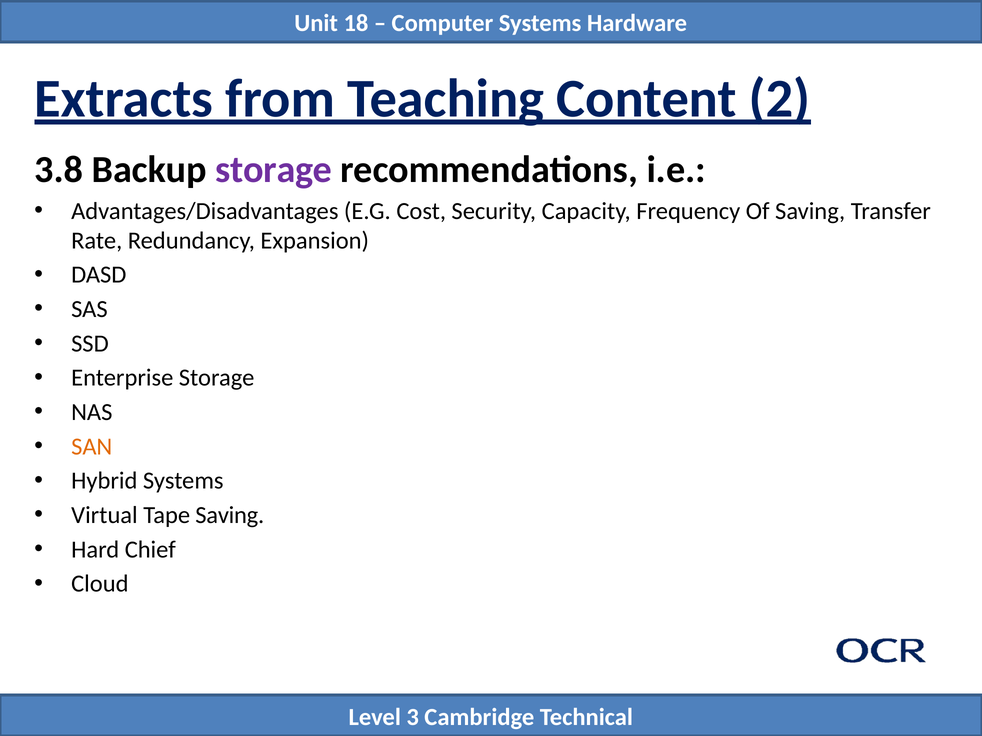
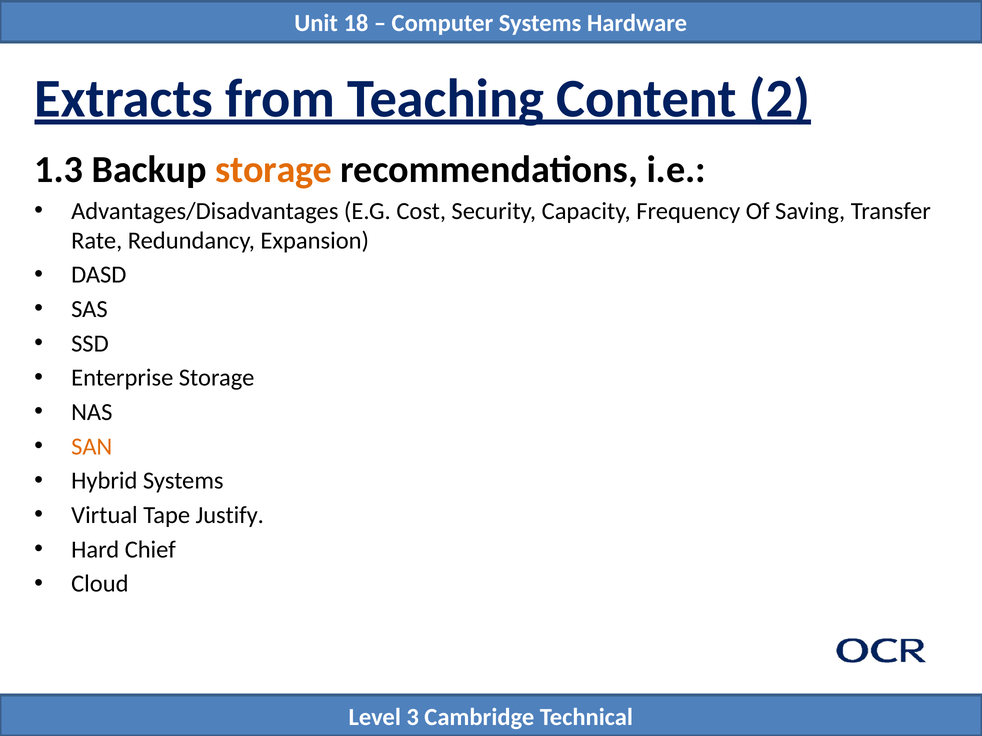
3.8: 3.8 -> 1.3 (59, 170)
storage colour: purple -> orange (274, 170)
Tape Saving: Saving -> Justify (230, 516)
